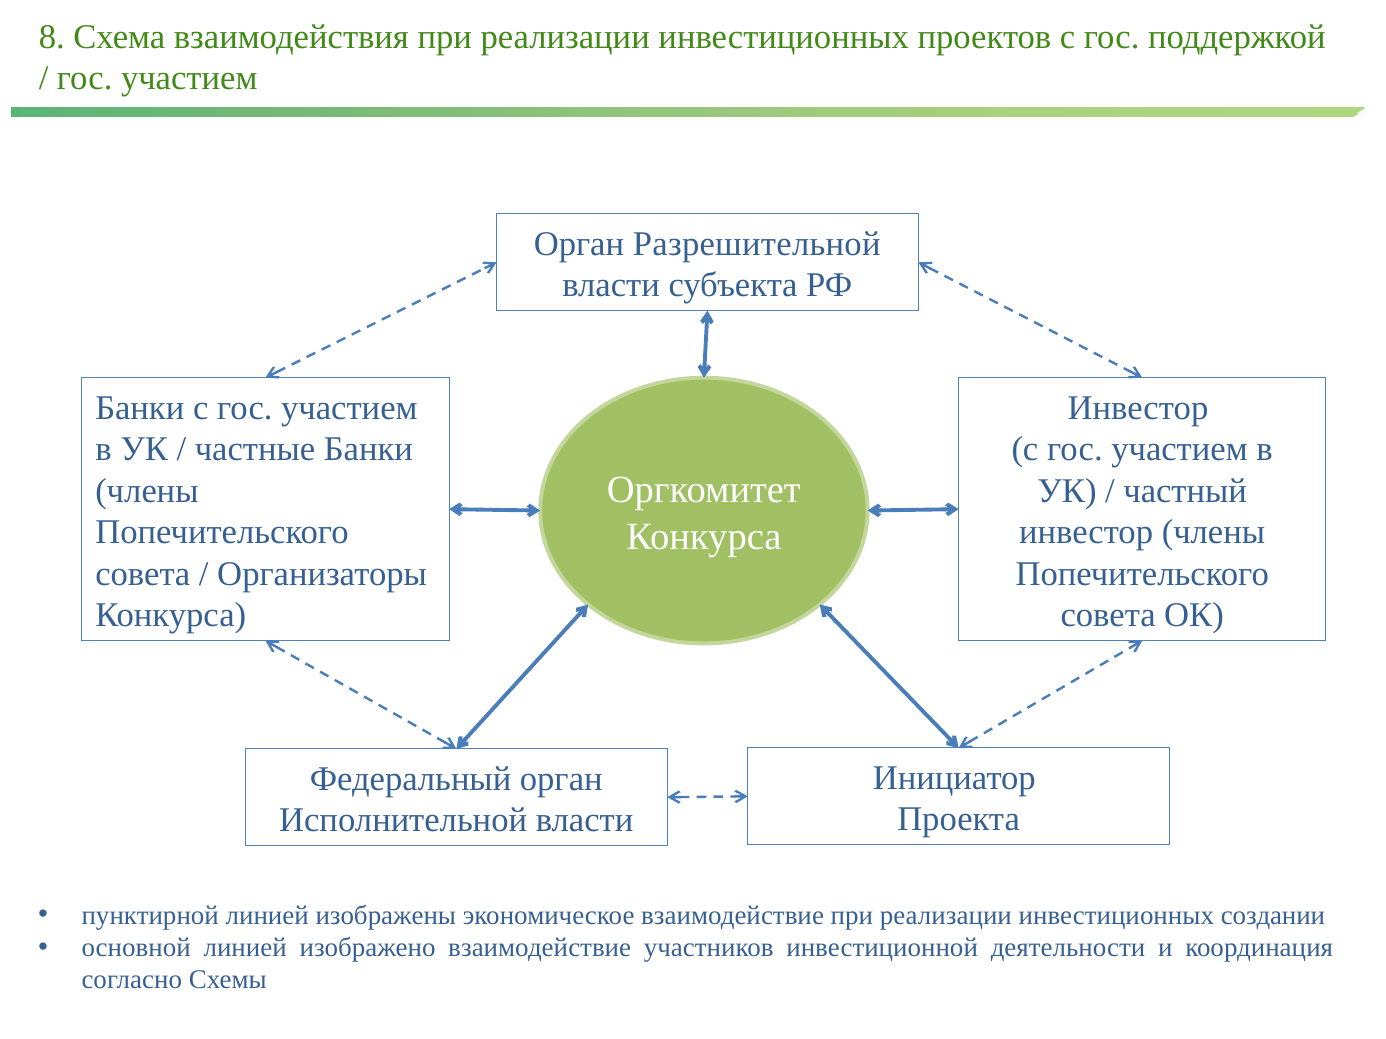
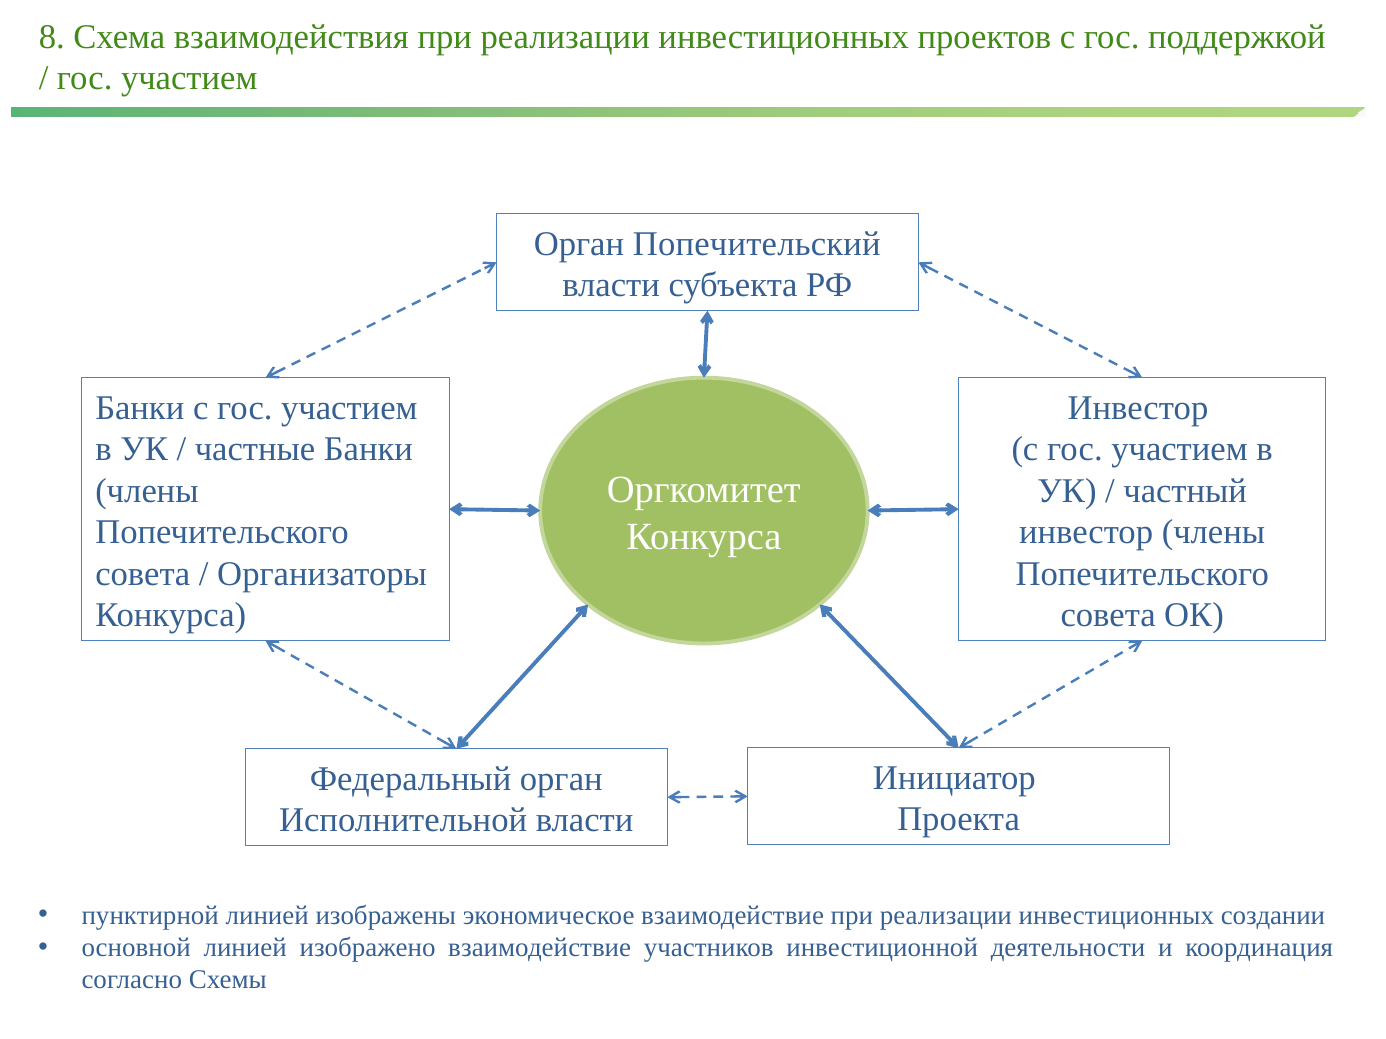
Разрешительной: Разрешительной -> Попечительский (757, 244)
